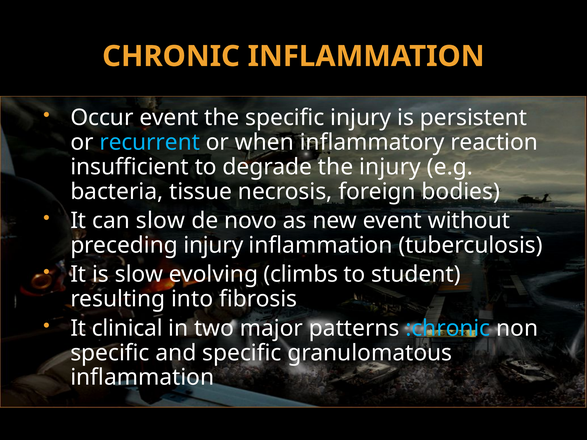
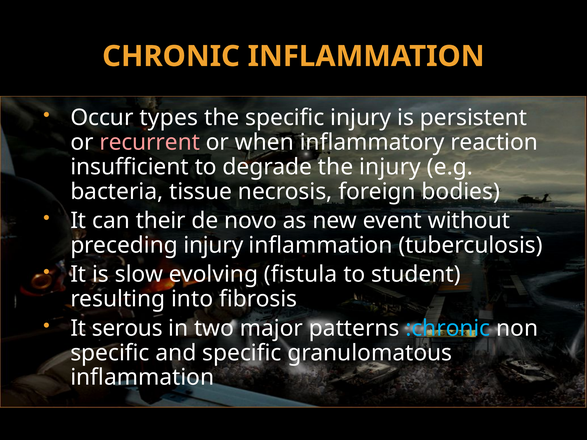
Occur event: event -> types (169, 118)
recurrent colour: light blue -> pink (150, 142)
can slow: slow -> their (161, 221)
climbs: climbs -> fistula (301, 275)
clinical: clinical -> serous (127, 328)
